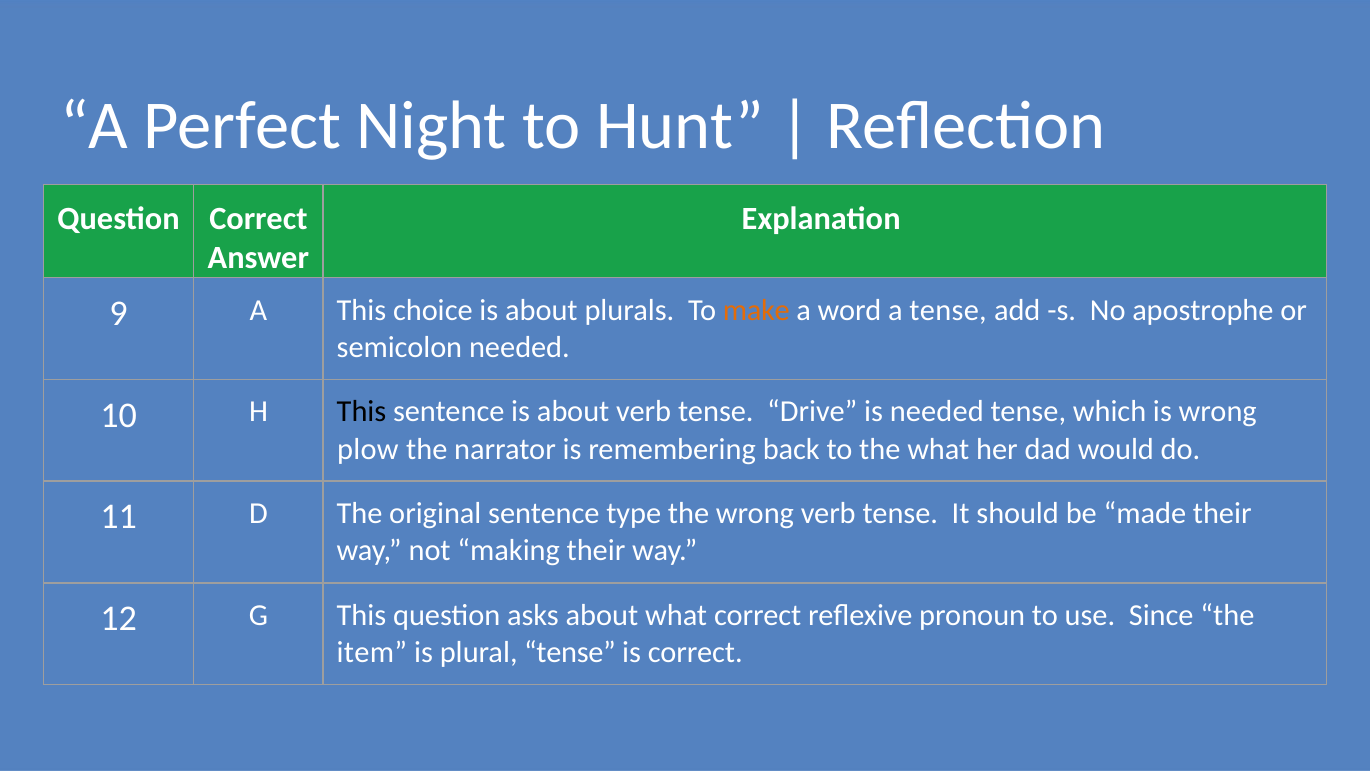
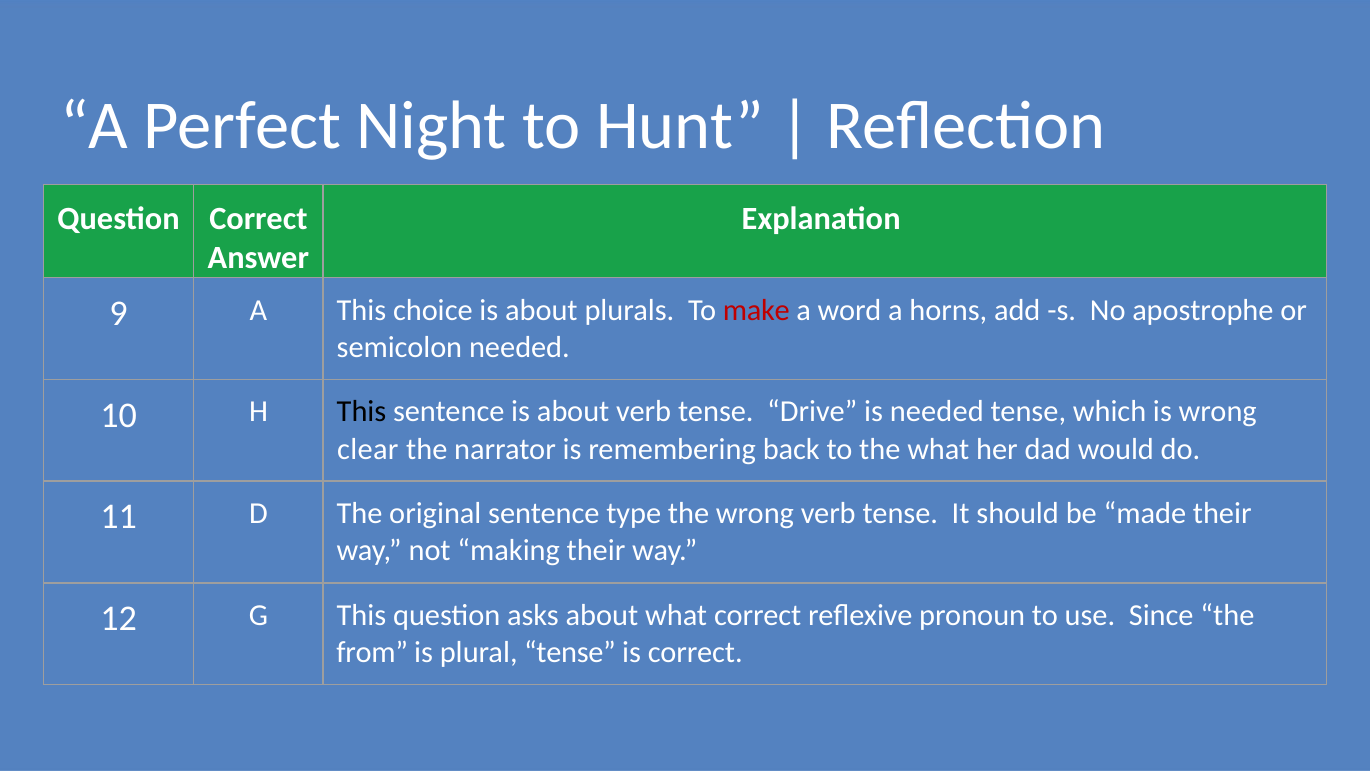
make colour: orange -> red (756, 310)
a tense: tense -> horns (948, 310)
plow: plow -> clear (368, 449)
item: item -> from (372, 652)
